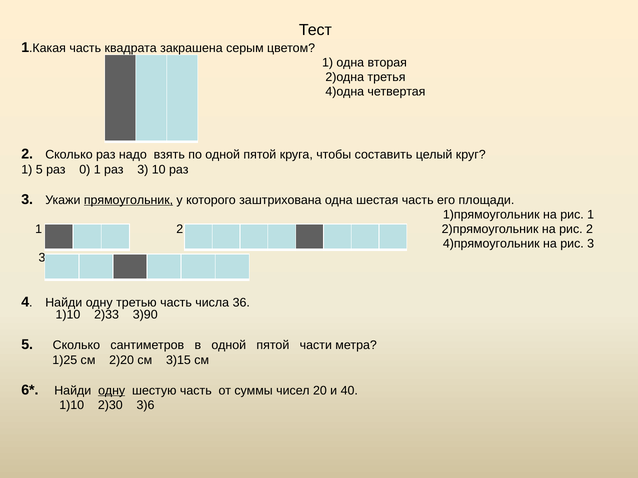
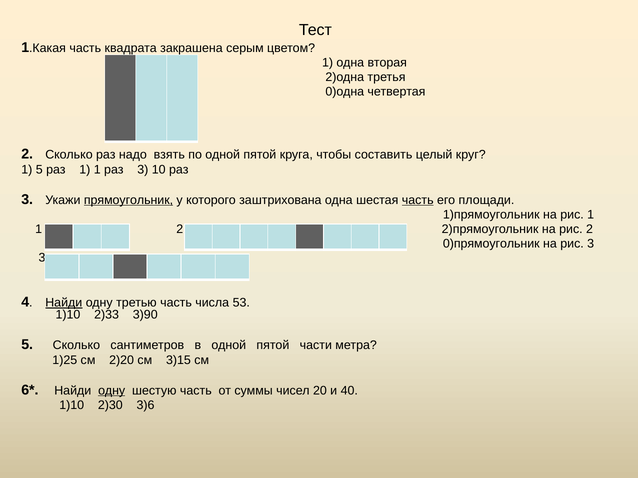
4)одна: 4)одна -> 0)одна (345, 92)
раз 0: 0 -> 1 (85, 170)
часть underline: none -> present (418, 200)
4)прямоугольник: 4)прямоугольник -> 0)прямоугольник (491, 244)
Найди underline: none -> present (64, 303)
36: 36 -> 53 (241, 303)
